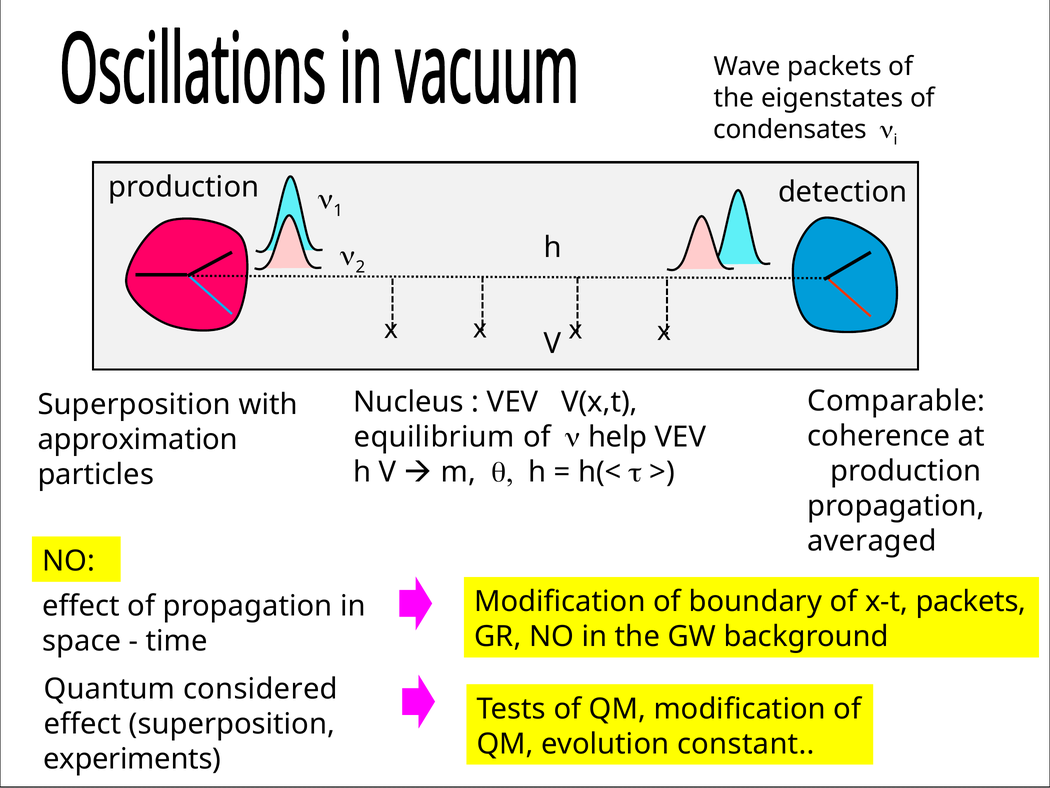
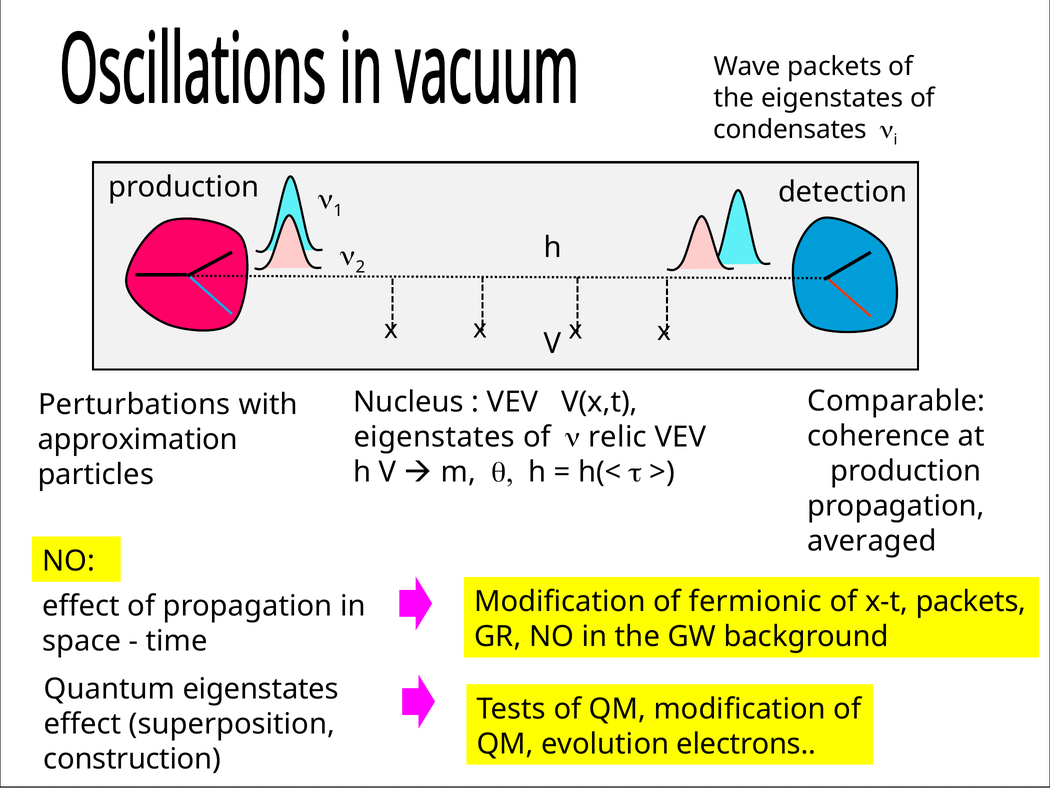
Superposition: Superposition -> Perturbations (134, 404)
equilibrium: equilibrium -> eigenstates (434, 437)
help: help -> relic (617, 437)
boundary: boundary -> fermionic (755, 601)
Quantum considered: considered -> eigenstates (261, 688)
constant: constant -> electrons (746, 743)
experiments: experiments -> construction (132, 759)
